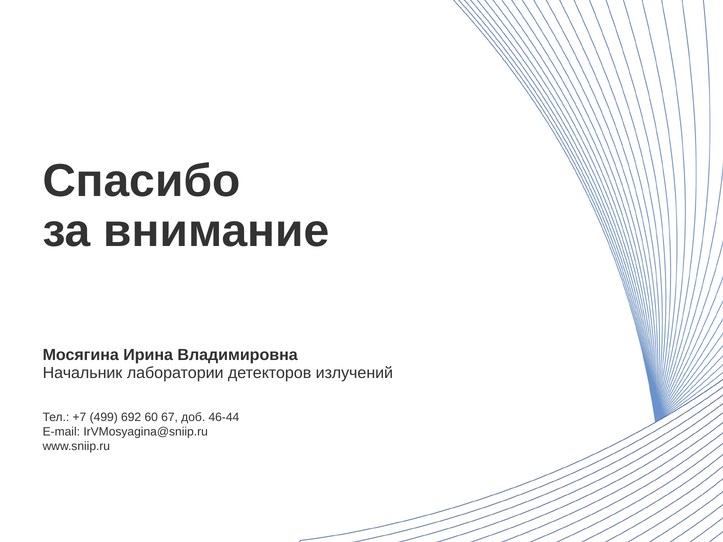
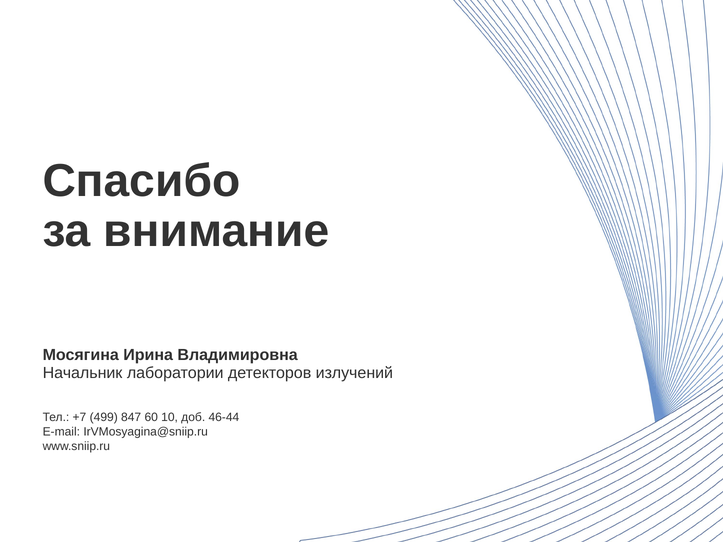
692: 692 -> 847 (131, 417)
67: 67 -> 10 (170, 417)
